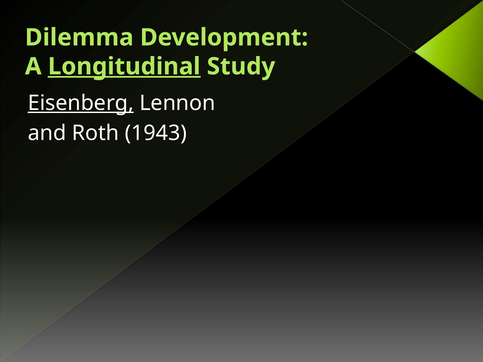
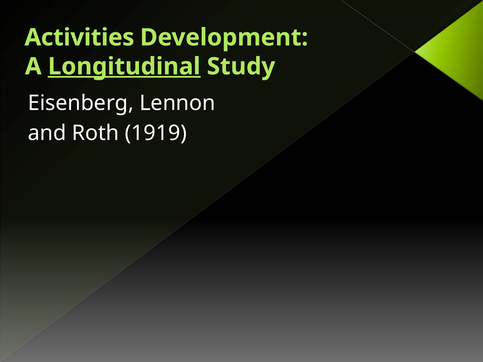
Dilemma: Dilemma -> Activities (79, 37)
Eisenberg underline: present -> none (81, 103)
1943: 1943 -> 1919 (156, 133)
